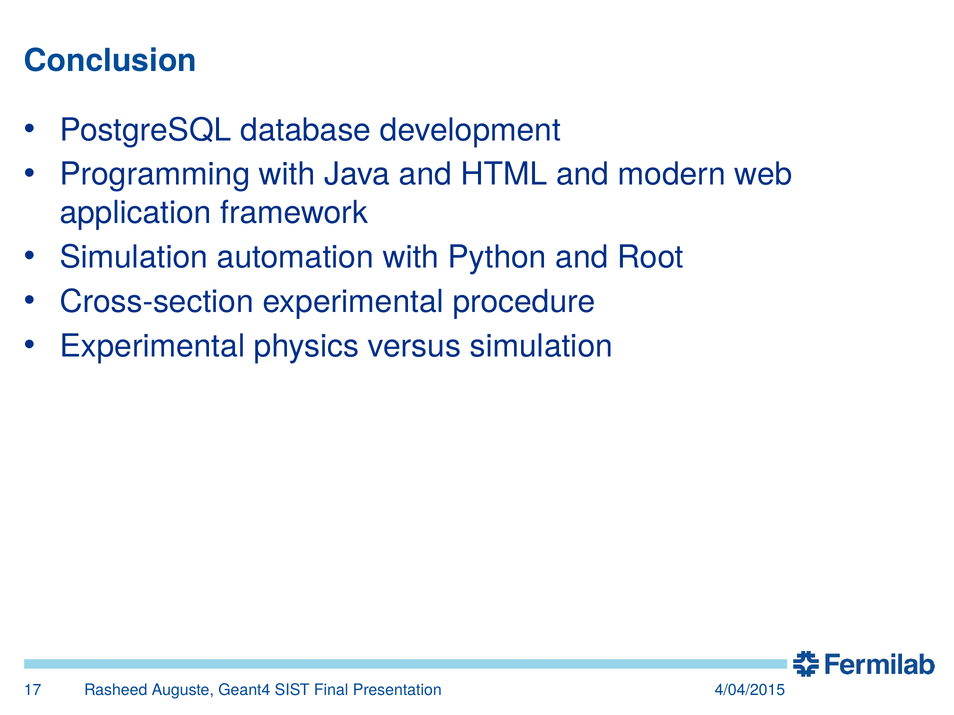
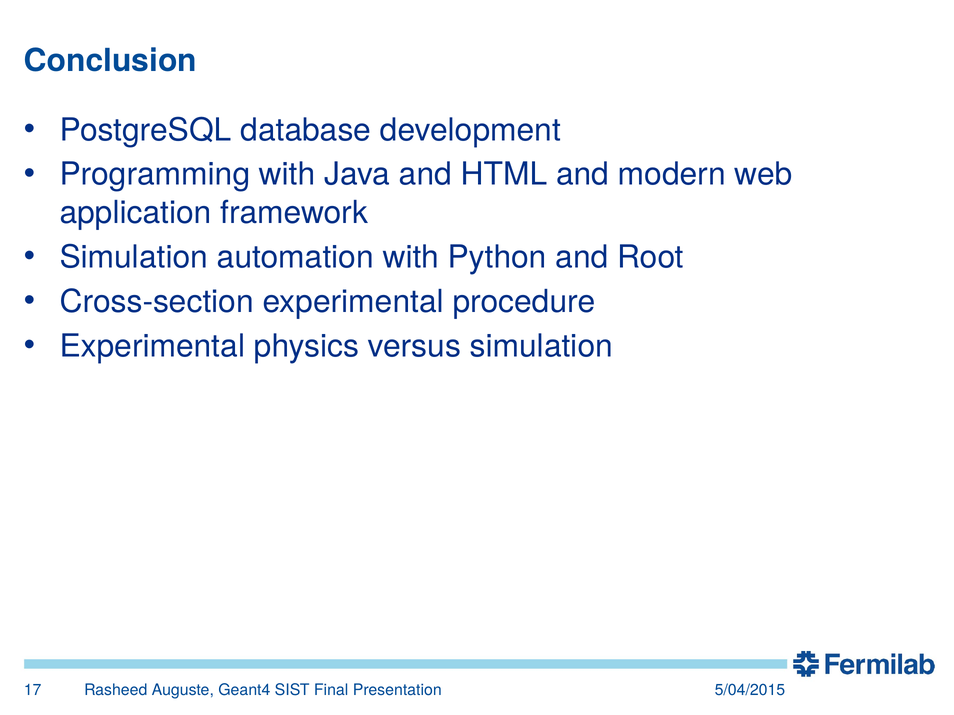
4/04/2015: 4/04/2015 -> 5/04/2015 (750, 690)
